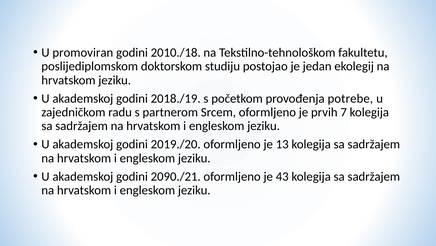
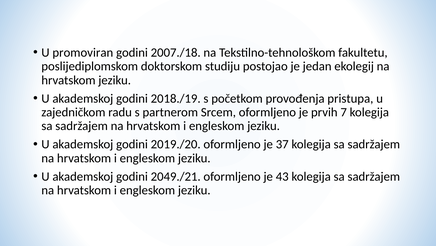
2010./18: 2010./18 -> 2007./18 (176, 52)
potrebe: potrebe -> pristupa (350, 98)
13: 13 -> 37 (282, 144)
2090./21: 2090./21 -> 2049./21 (176, 176)
